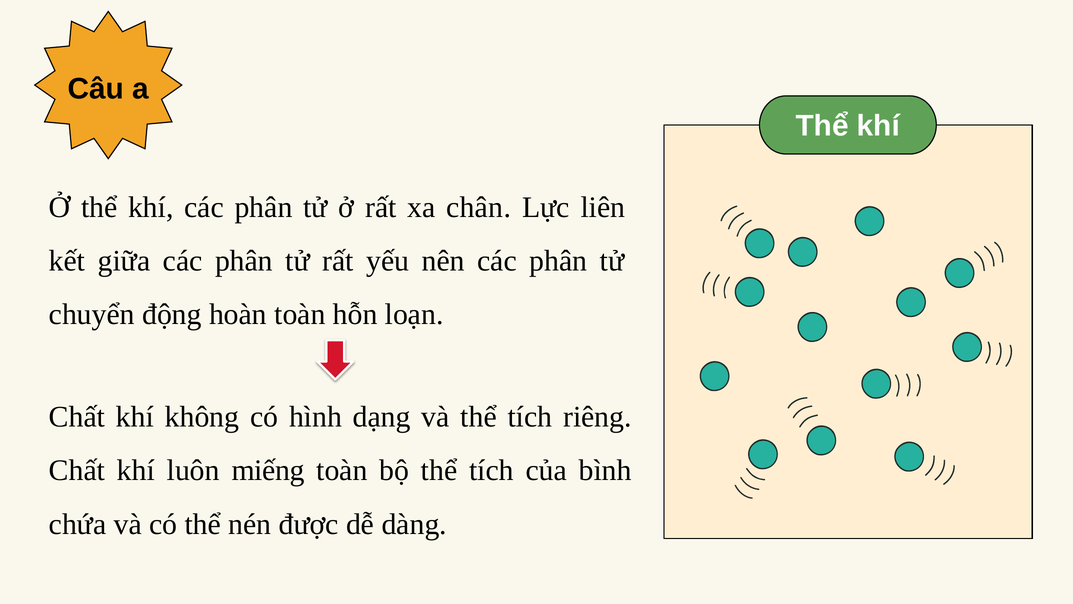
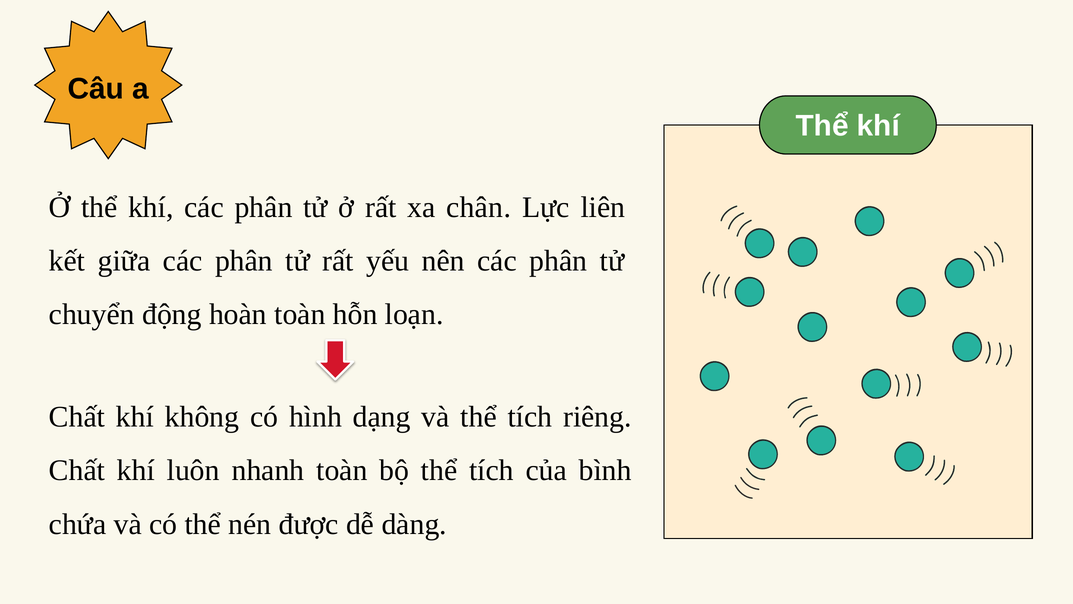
miếng: miếng -> nhanh (268, 470)
